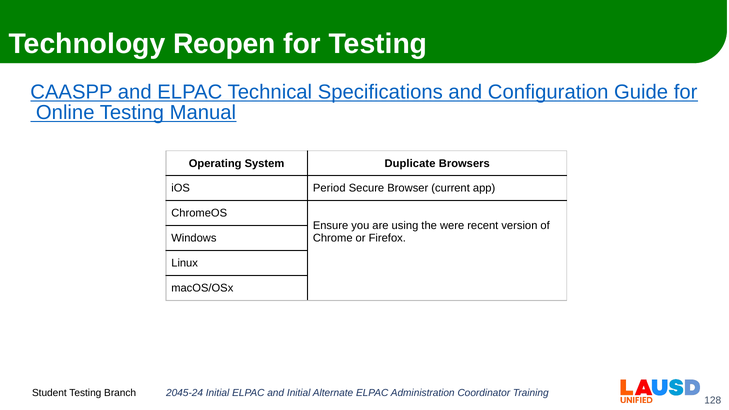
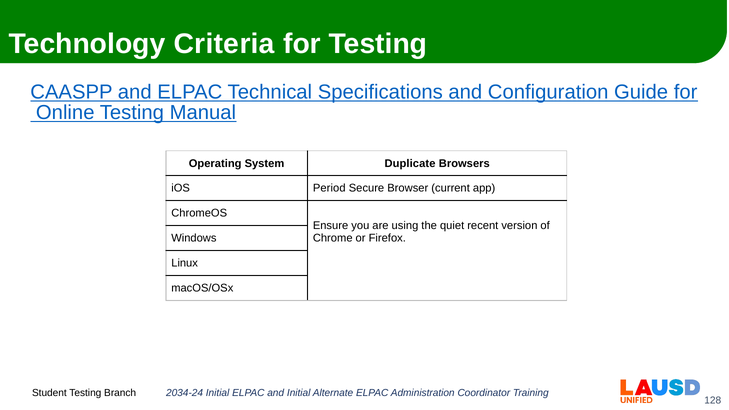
Reopen: Reopen -> Criteria (224, 44)
were: were -> quiet (452, 226)
2045-24: 2045-24 -> 2034-24 (185, 393)
